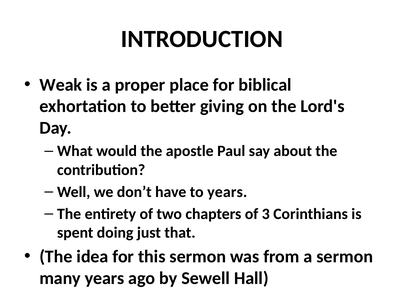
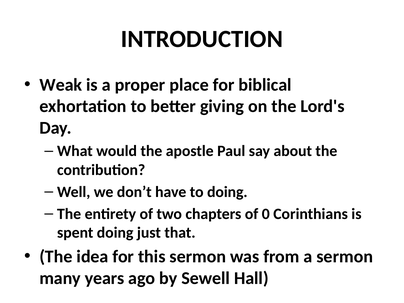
to years: years -> doing (227, 192)
3: 3 -> 0 (266, 214)
